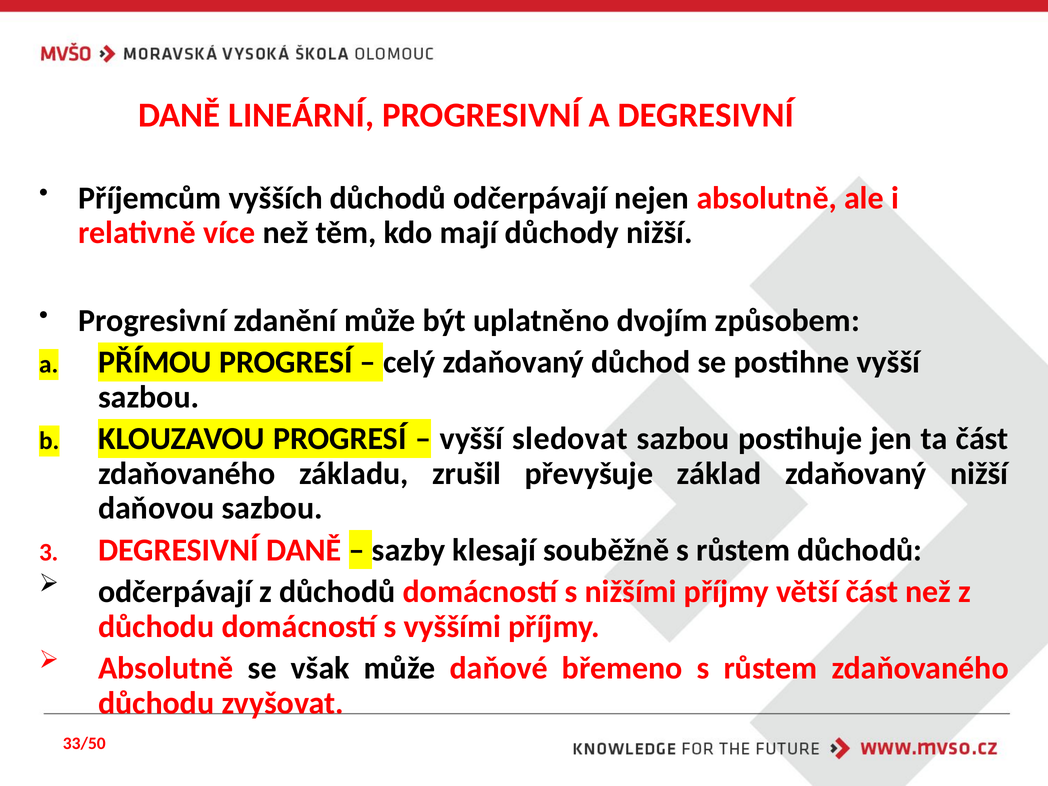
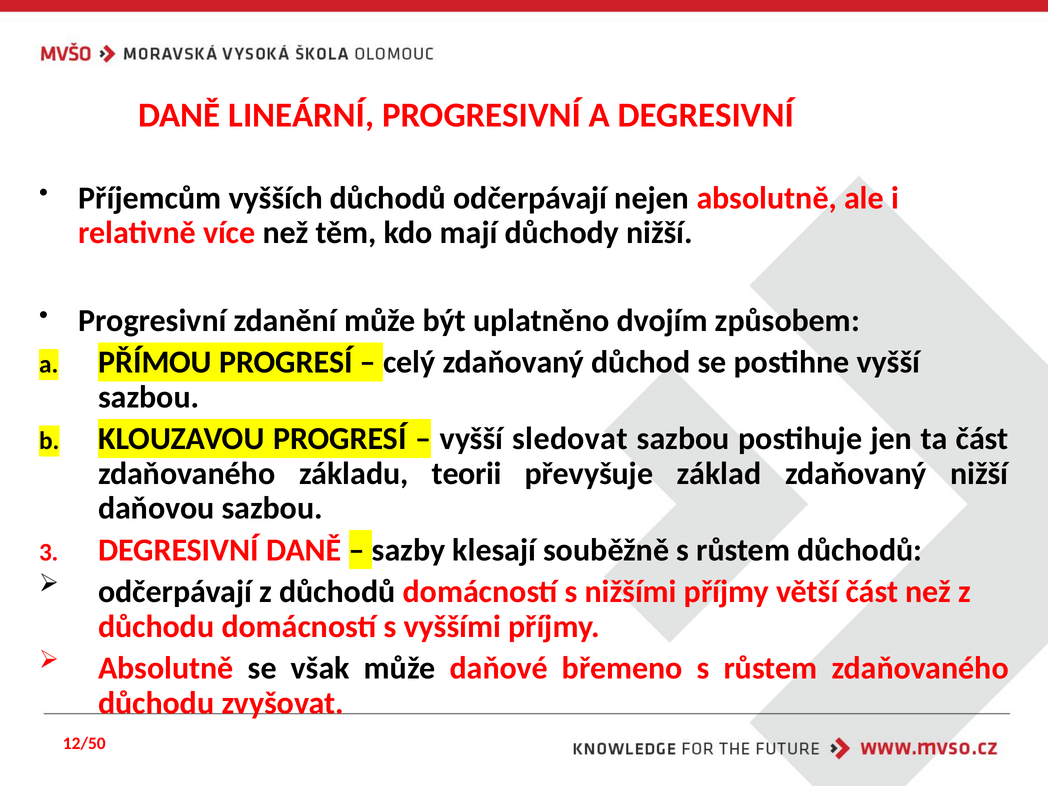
zrušil: zrušil -> teorii (467, 473)
33/50: 33/50 -> 12/50 (84, 744)
